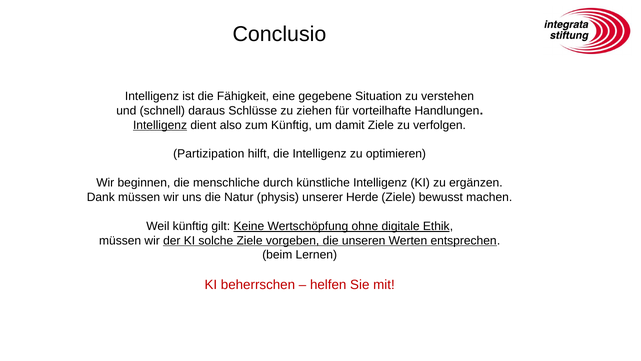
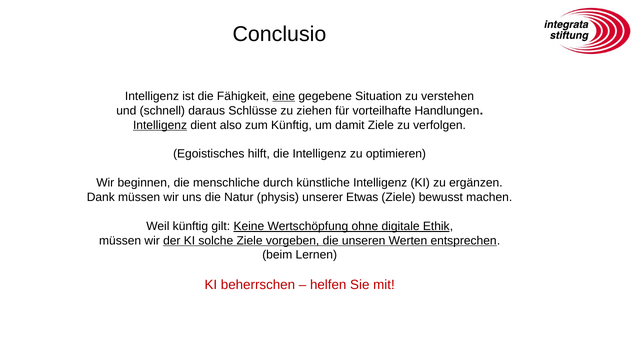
eine underline: none -> present (284, 96)
Partizipation: Partizipation -> Egoistisches (209, 154)
Herde: Herde -> Etwas (362, 197)
